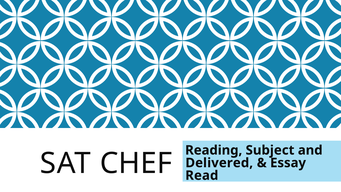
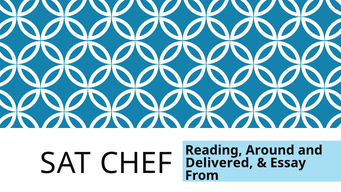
Subject: Subject -> Around (270, 150)
Read: Read -> From (202, 175)
